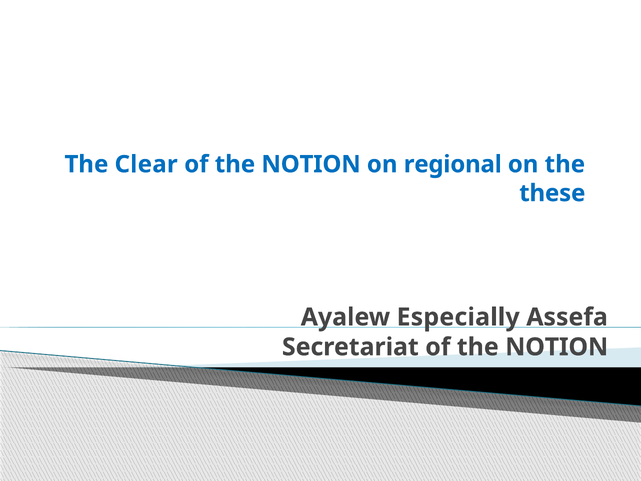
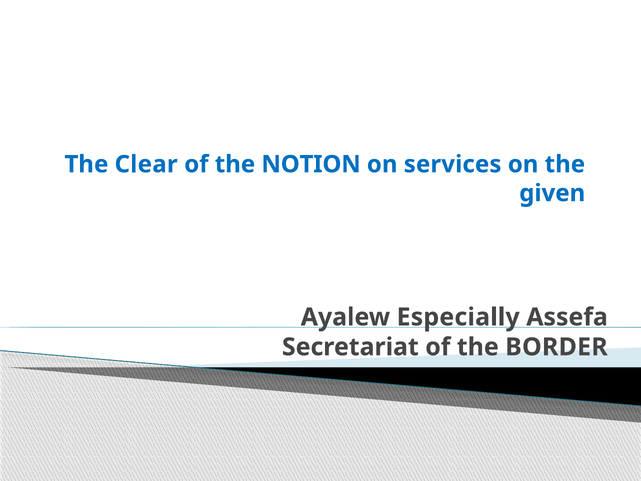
regional: regional -> services (453, 164)
these: these -> given (552, 193)
Secretariat of the NOTION: NOTION -> BORDER (556, 347)
